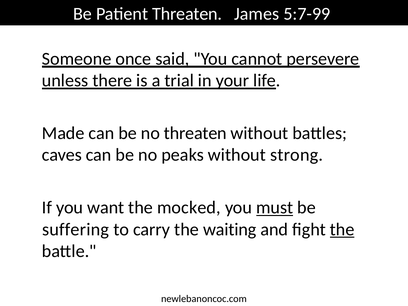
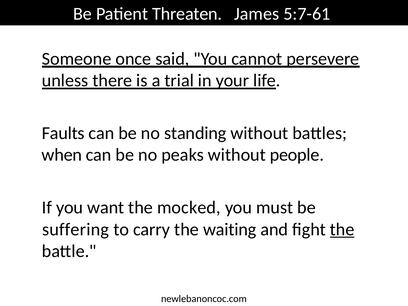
5:7-99: 5:7-99 -> 5:7-61 (307, 14)
Made: Made -> Faults (63, 133)
no threaten: threaten -> standing (195, 133)
caves: caves -> when (62, 155)
strong: strong -> people (297, 155)
must underline: present -> none (275, 208)
